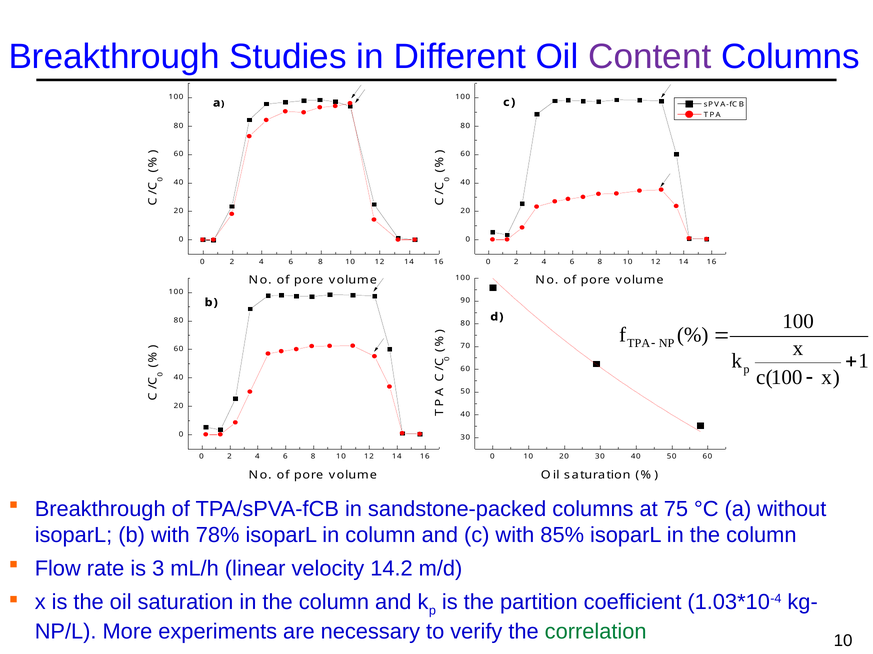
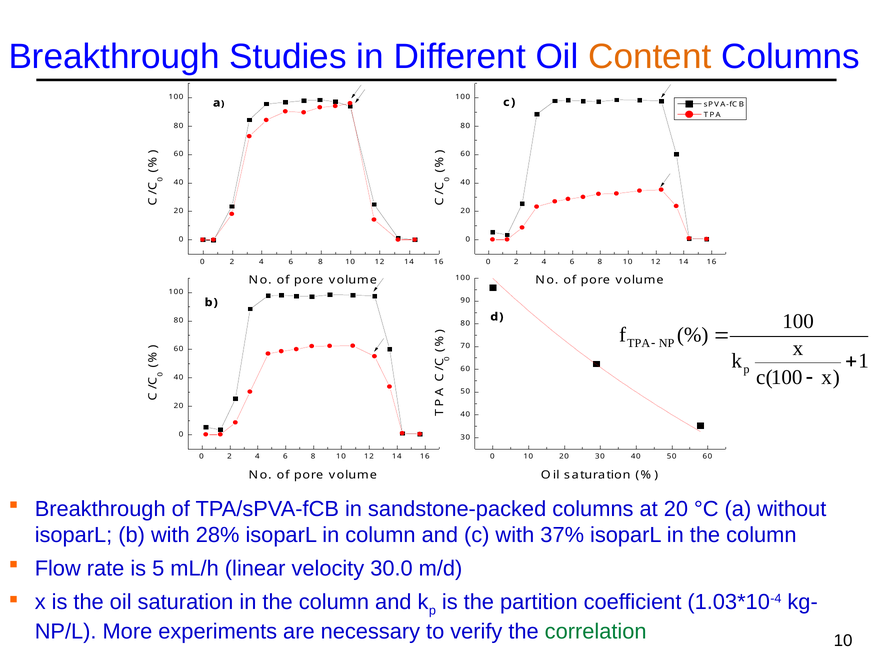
Content colour: purple -> orange (650, 57)
at 75: 75 -> 20 (676, 509)
78%: 78% -> 28% (218, 536)
85%: 85% -> 37% (562, 536)
3: 3 -> 5 (158, 569)
14.2: 14.2 -> 30.0 (391, 569)
